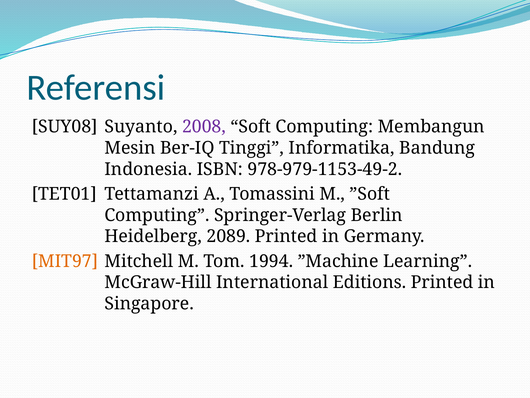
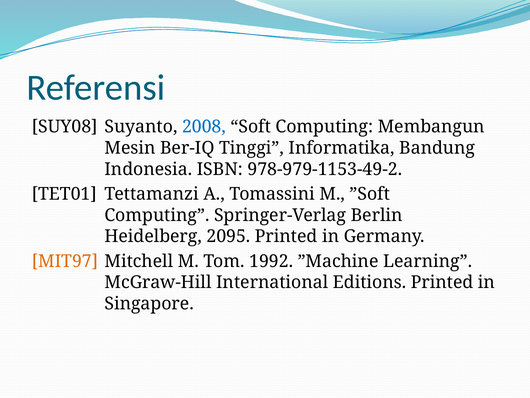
2008 colour: purple -> blue (204, 127)
2089: 2089 -> 2095 (228, 236)
1994: 1994 -> 1992 (271, 261)
